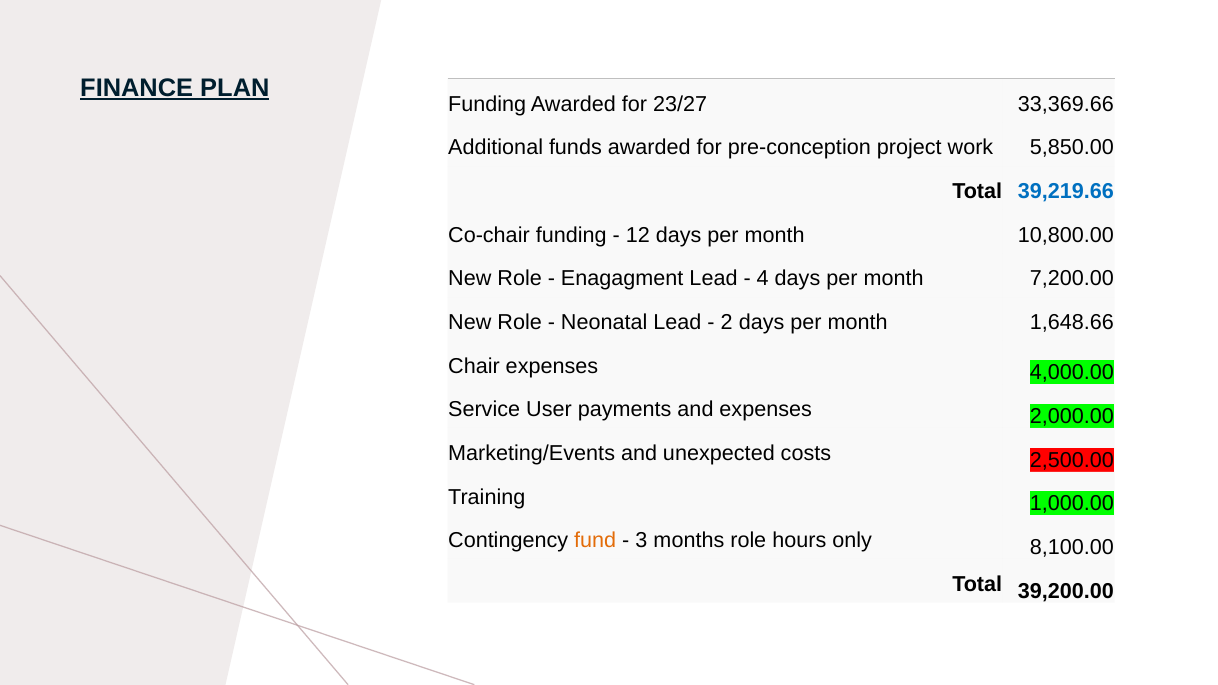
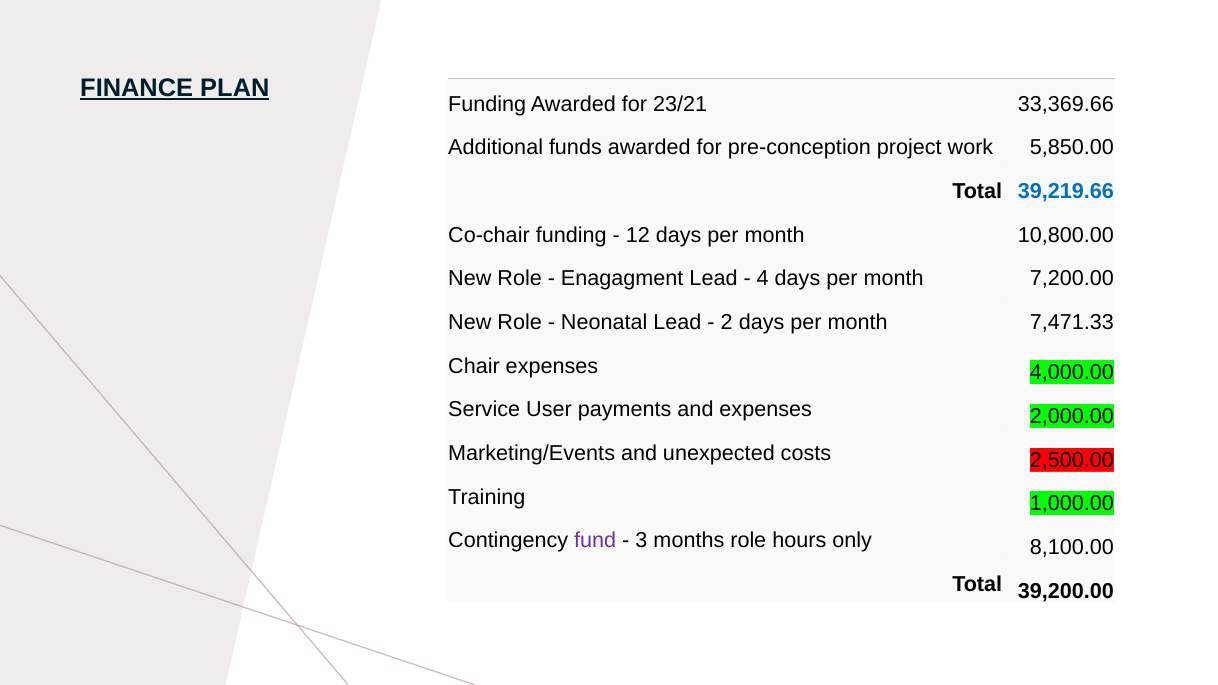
23/27: 23/27 -> 23/21 (680, 104)
1,648.66: 1,648.66 -> 7,471.33 (1072, 322)
fund colour: orange -> purple (595, 541)
